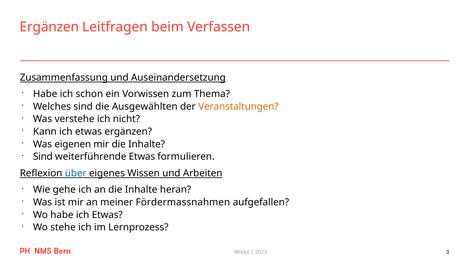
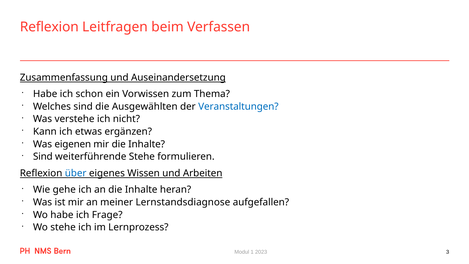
Ergänzen: Ergänzen -> Reflexion (49, 27)
Veranstaltungen colour: orange -> blue (238, 106)
weiterführende Etwas: Etwas -> Stehe (142, 157)
Fördermassnahmen: Fördermassnahmen -> Lernstandsdiagnose (183, 202)
habe ich Etwas: Etwas -> Frage (107, 215)
